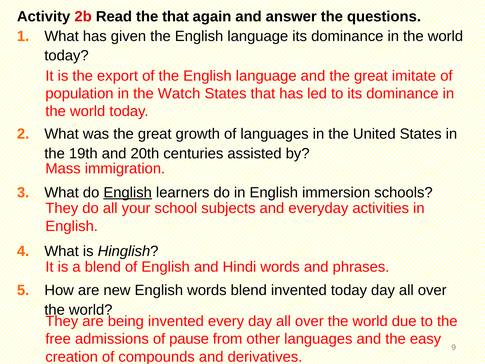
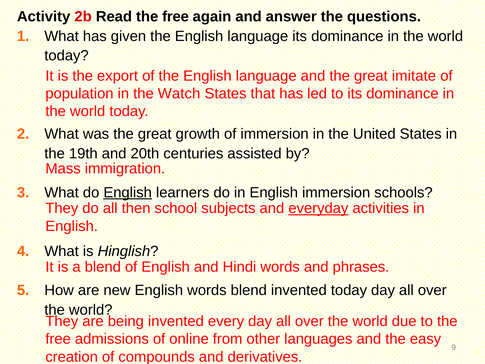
Read the that: that -> free (176, 17)
of languages: languages -> immersion (275, 134)
your: your -> then (136, 208)
everyday underline: none -> present (318, 208)
pause: pause -> online (189, 339)
